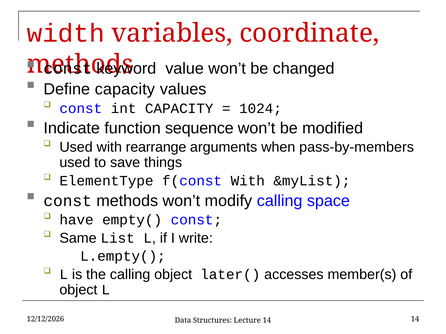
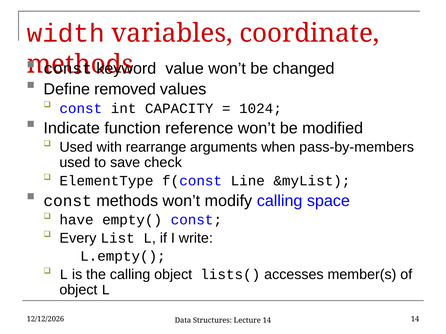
Define capacity: capacity -> removed (125, 89)
sequence: sequence -> reference (199, 128)
things: things -> check (163, 163)
f(const With: With -> Line (248, 181)
Same: Same -> Every (78, 238)
later(: later( -> lists( (230, 275)
